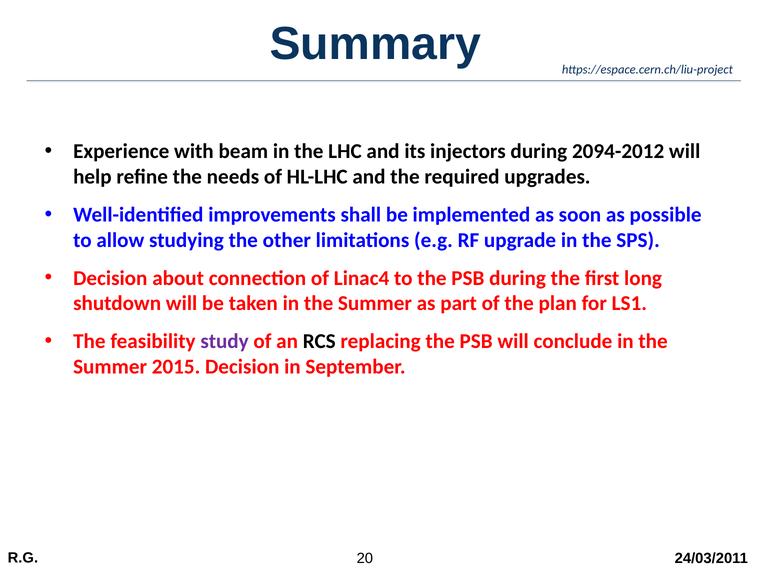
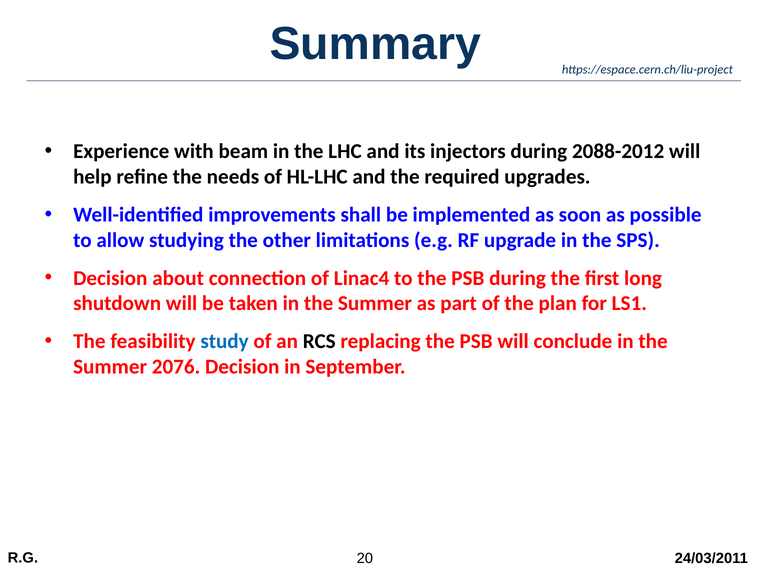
2094-2012: 2094-2012 -> 2088-2012 (618, 151)
study colour: purple -> blue (225, 342)
2015: 2015 -> 2076 (176, 367)
